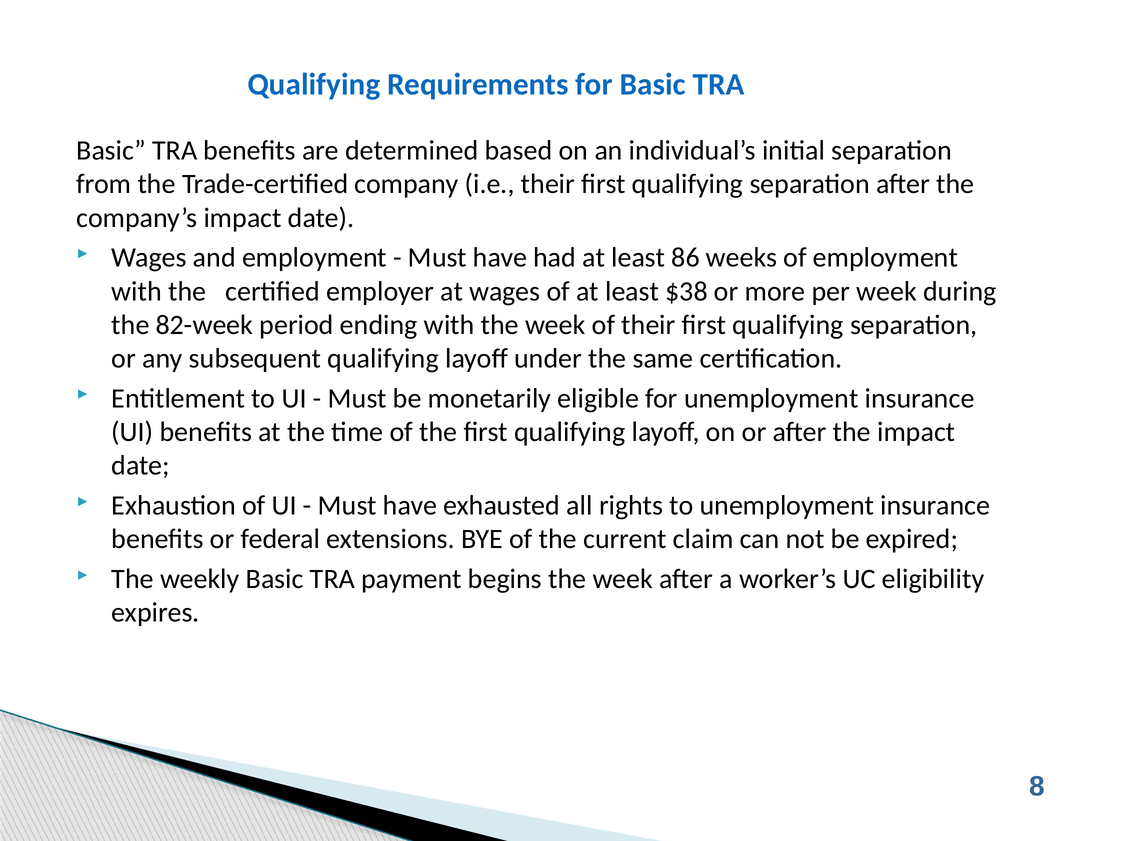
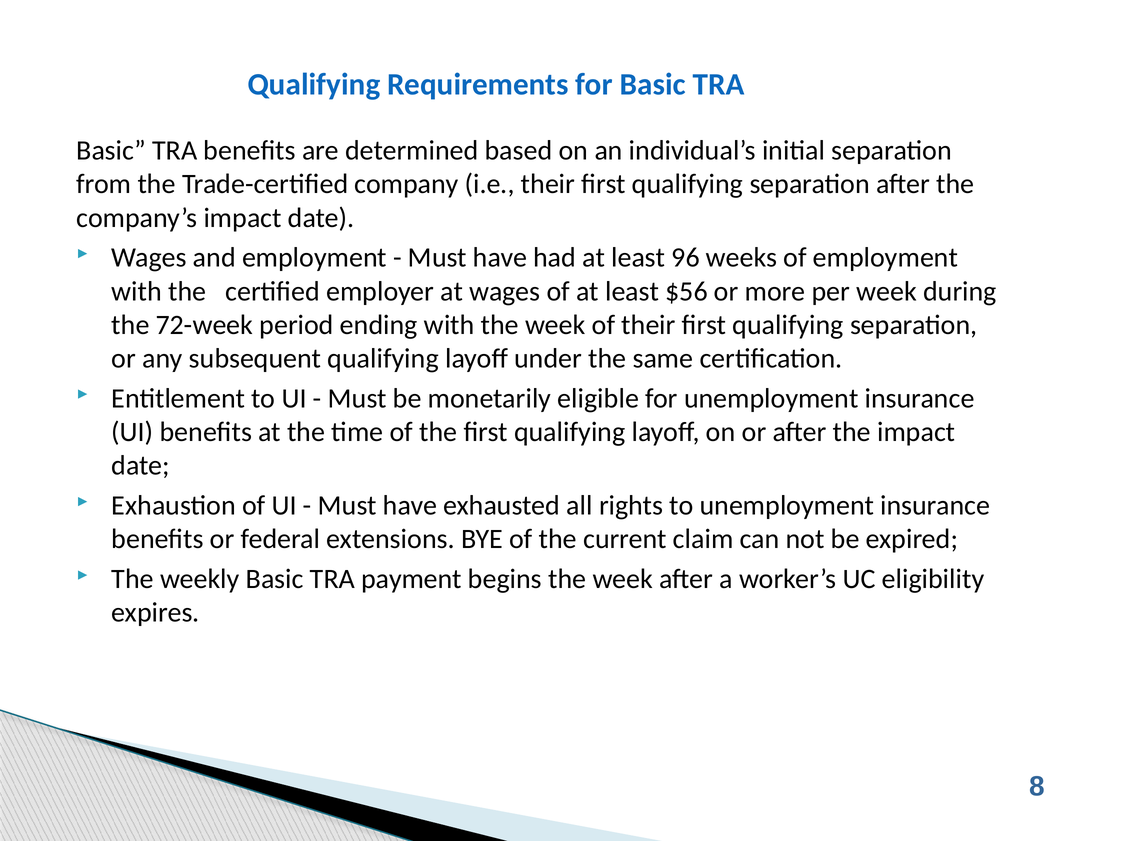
86: 86 -> 96 (686, 258)
$38: $38 -> $56 (686, 291)
82-week: 82-week -> 72-week (204, 325)
